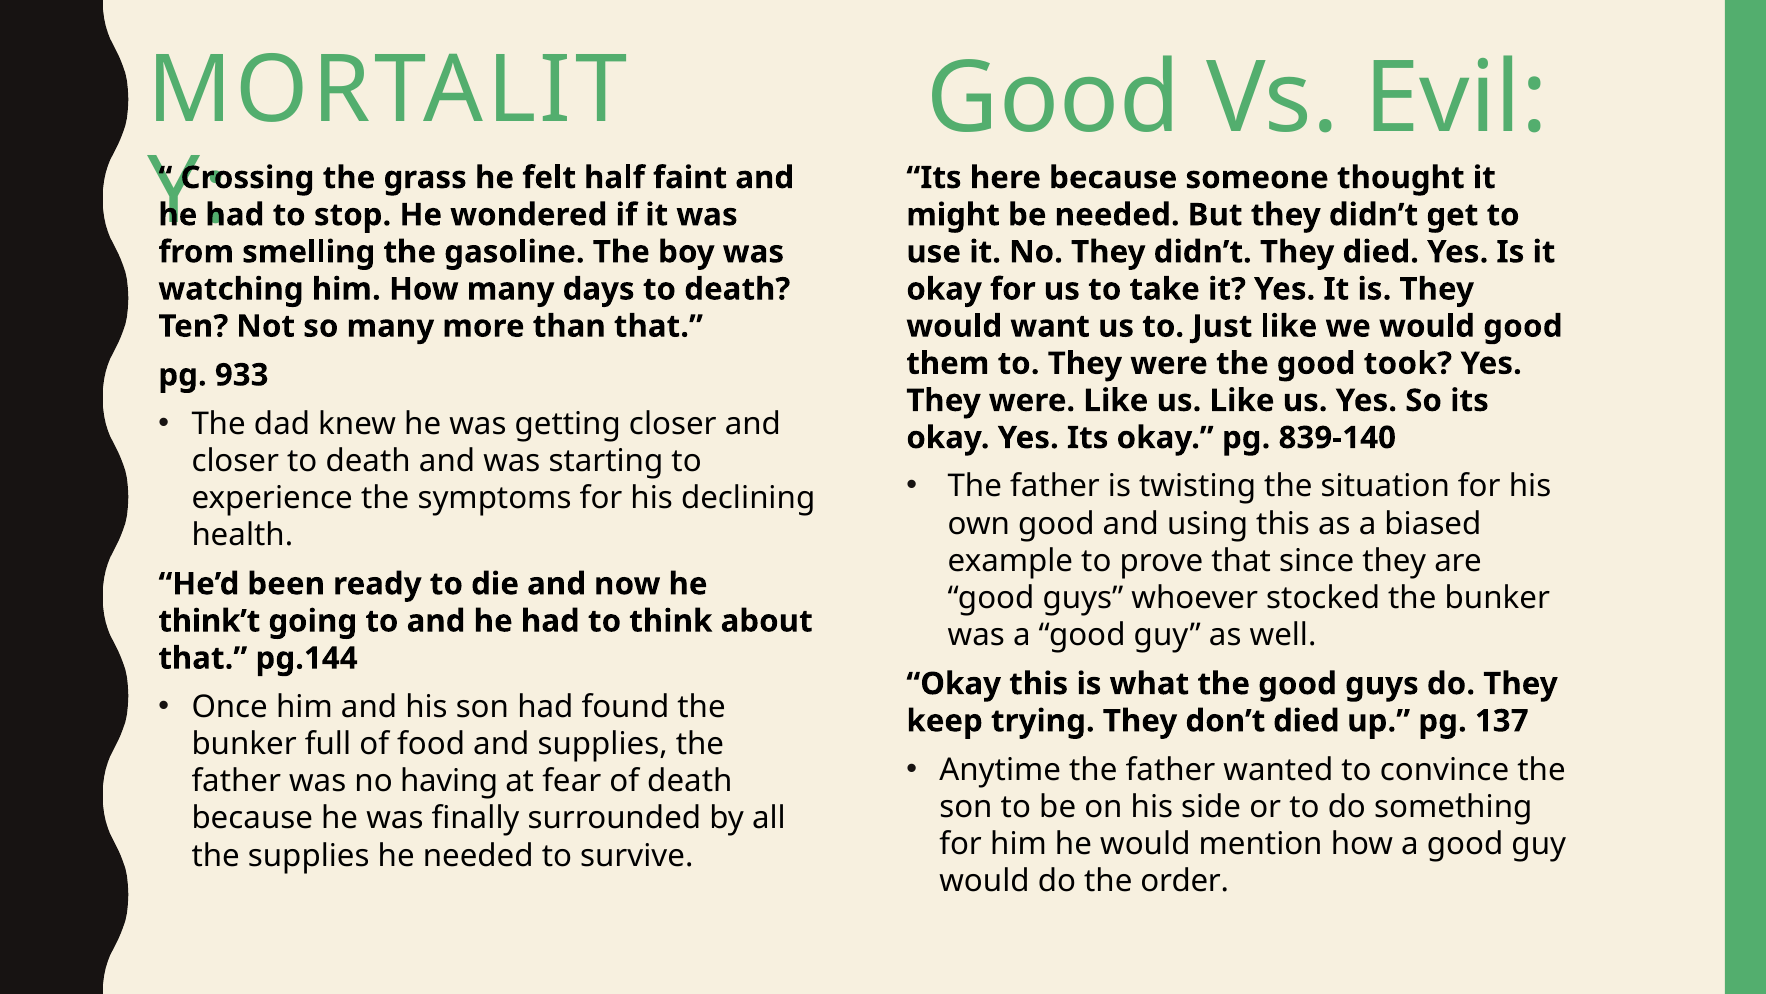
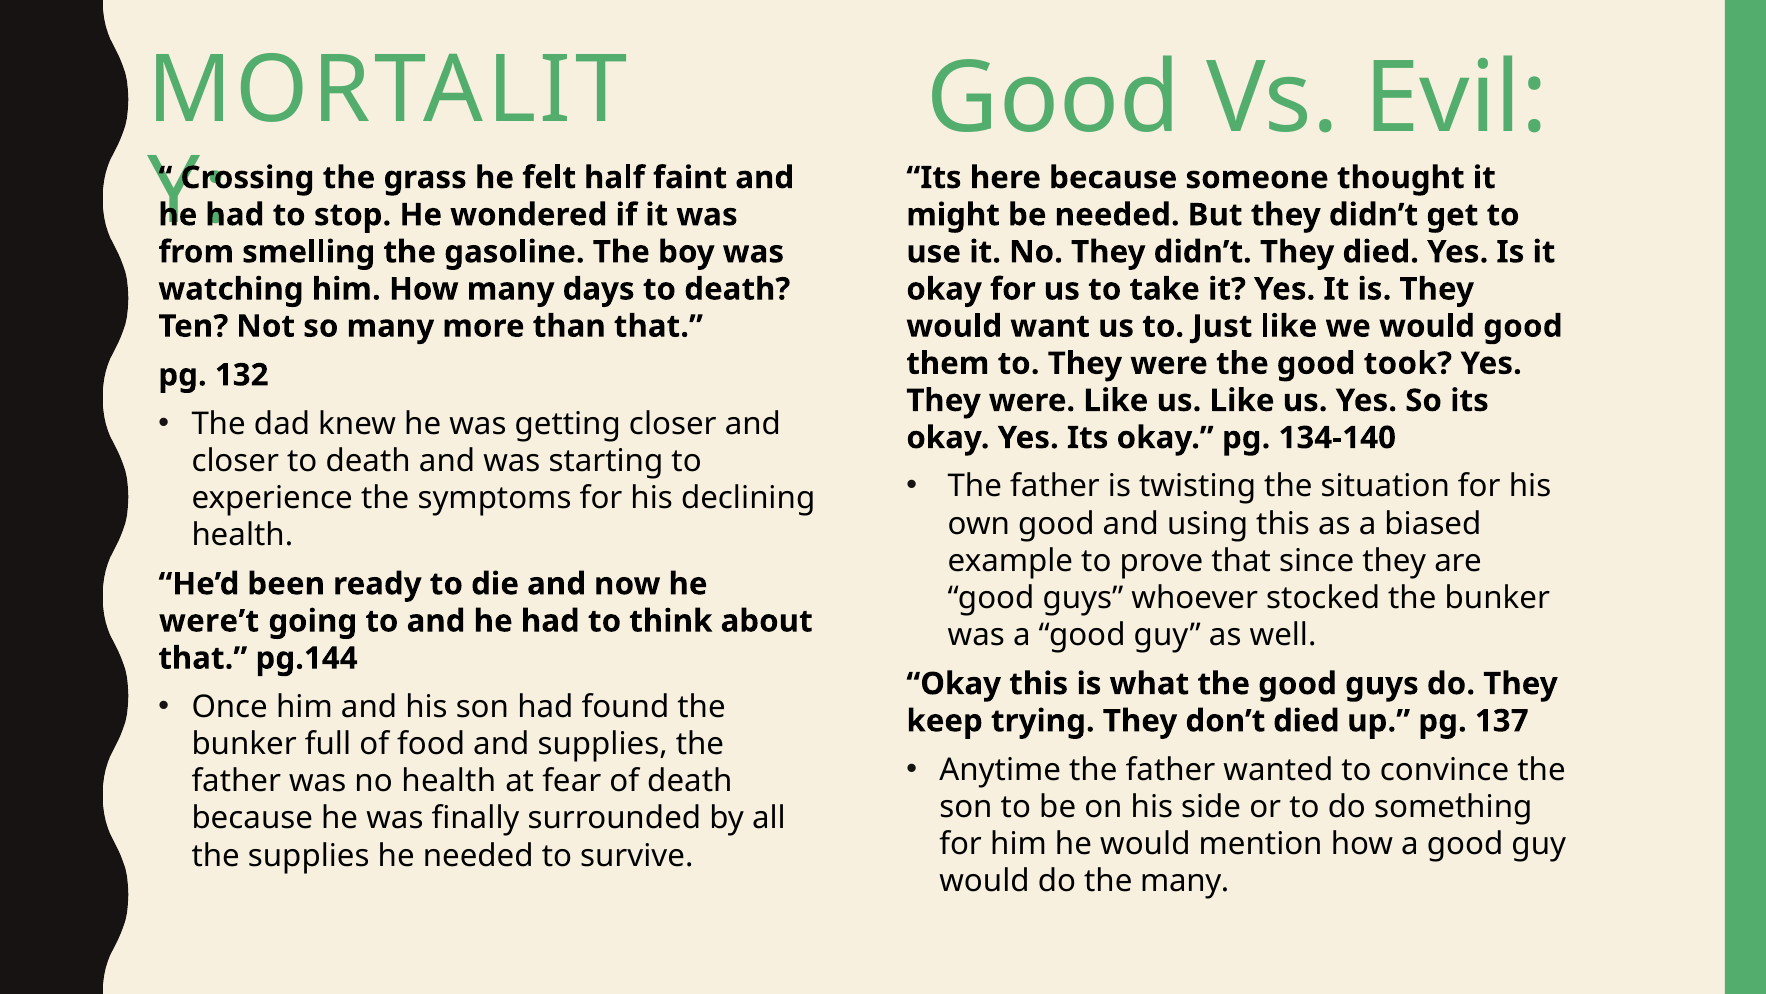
933: 933 -> 132 (242, 375)
839-140: 839-140 -> 134-140 (1337, 438)
think’t: think’t -> were’t (209, 621)
no having: having -> health (449, 781)
the order: order -> many (1185, 881)
